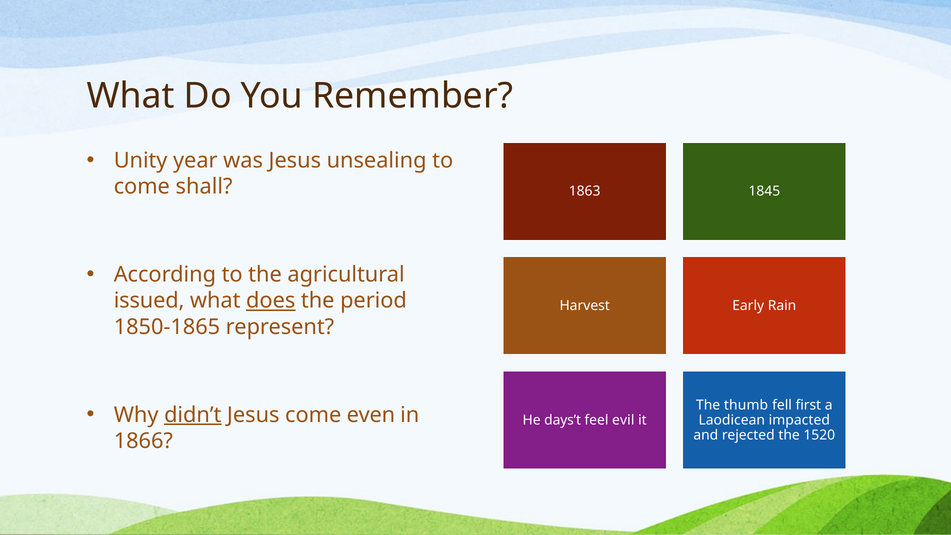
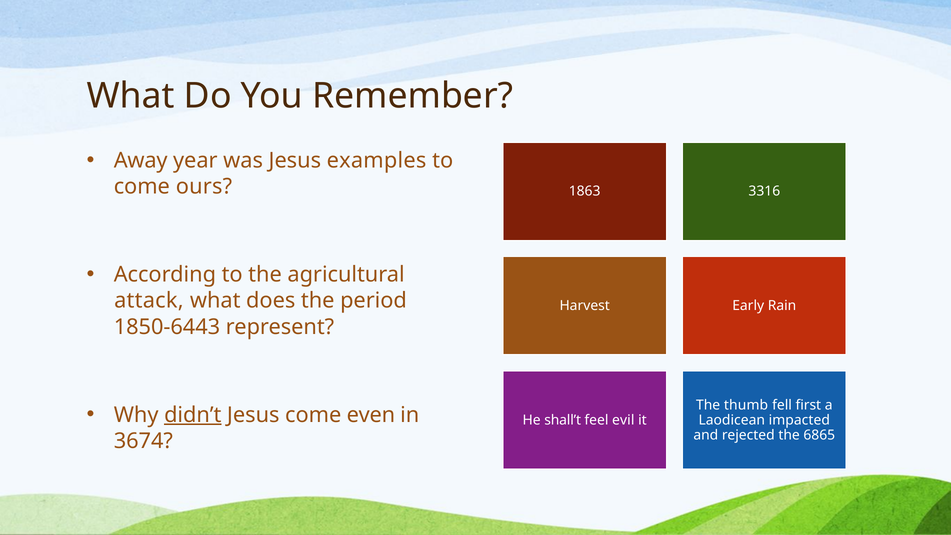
Unity: Unity -> Away (141, 161)
unsealing: unsealing -> examples (376, 161)
shall: shall -> ours (204, 187)
1845: 1845 -> 3316 (764, 191)
issued: issued -> attack (149, 301)
does underline: present -> none (271, 301)
1850-1865: 1850-1865 -> 1850-6443 (167, 327)
days’t: days’t -> shall’t (563, 420)
1520: 1520 -> 6865 (819, 435)
1866: 1866 -> 3674 (143, 441)
